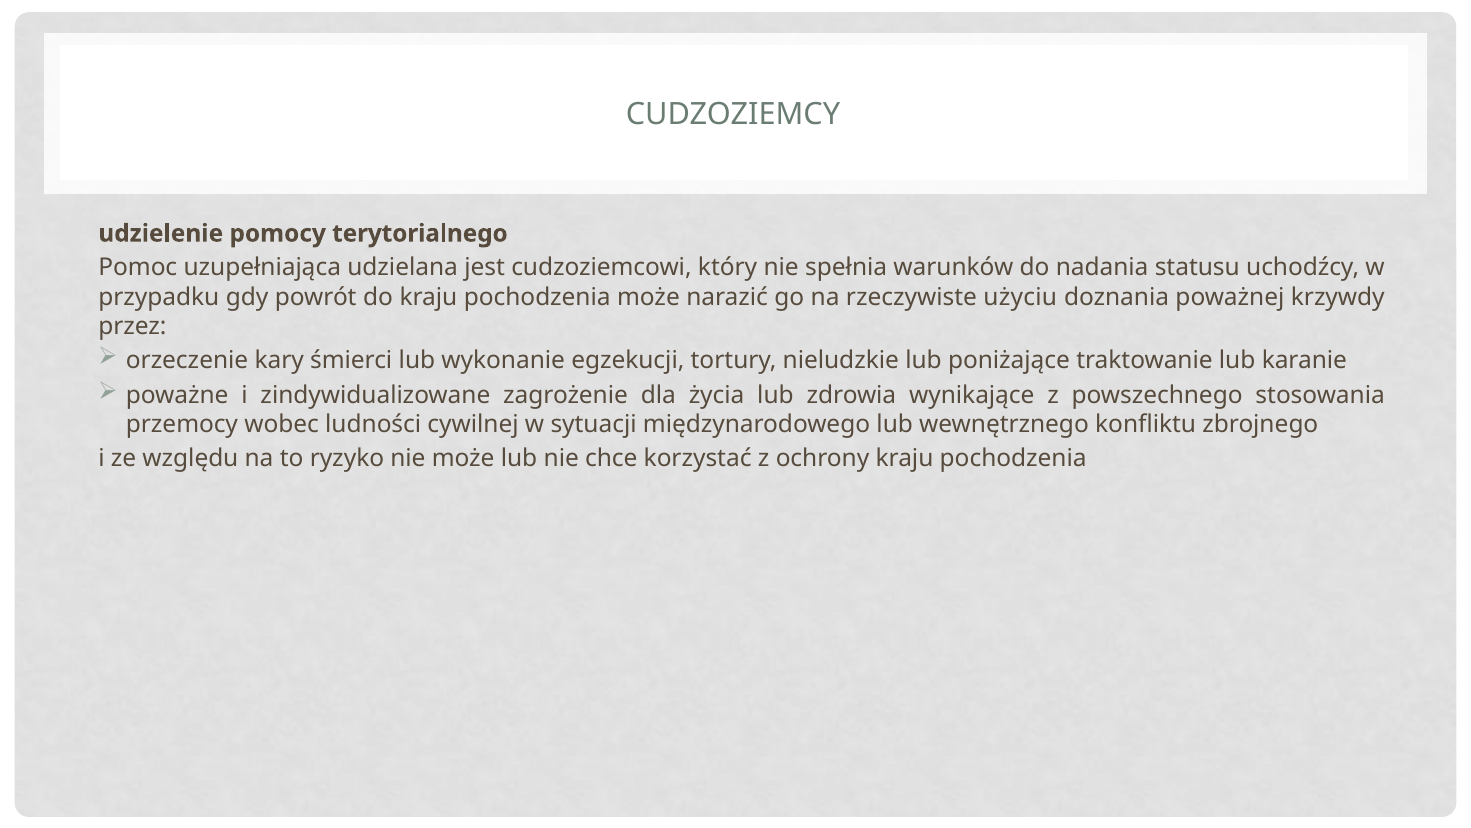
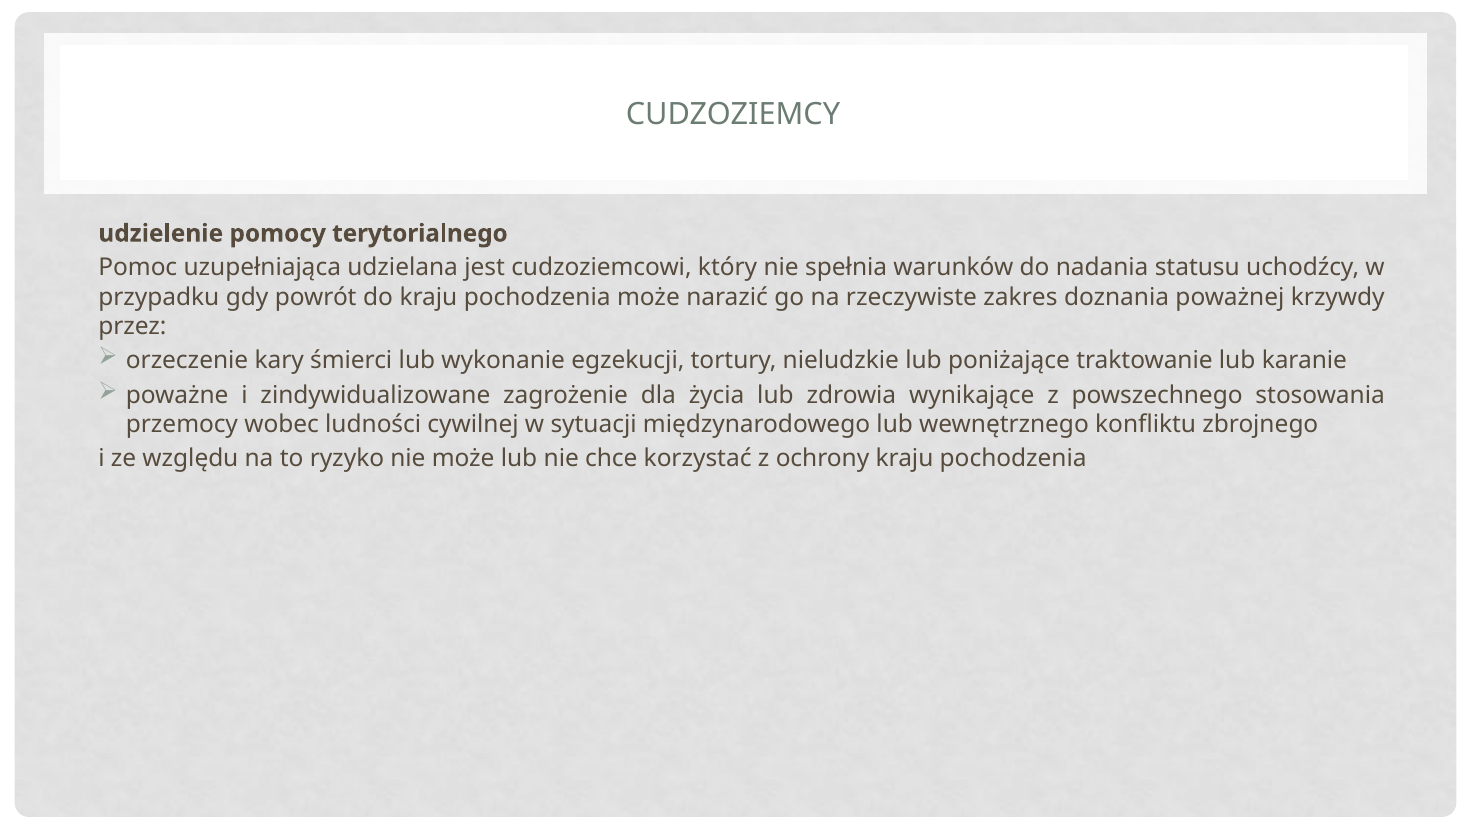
użyciu: użyciu -> zakres (1020, 297)
